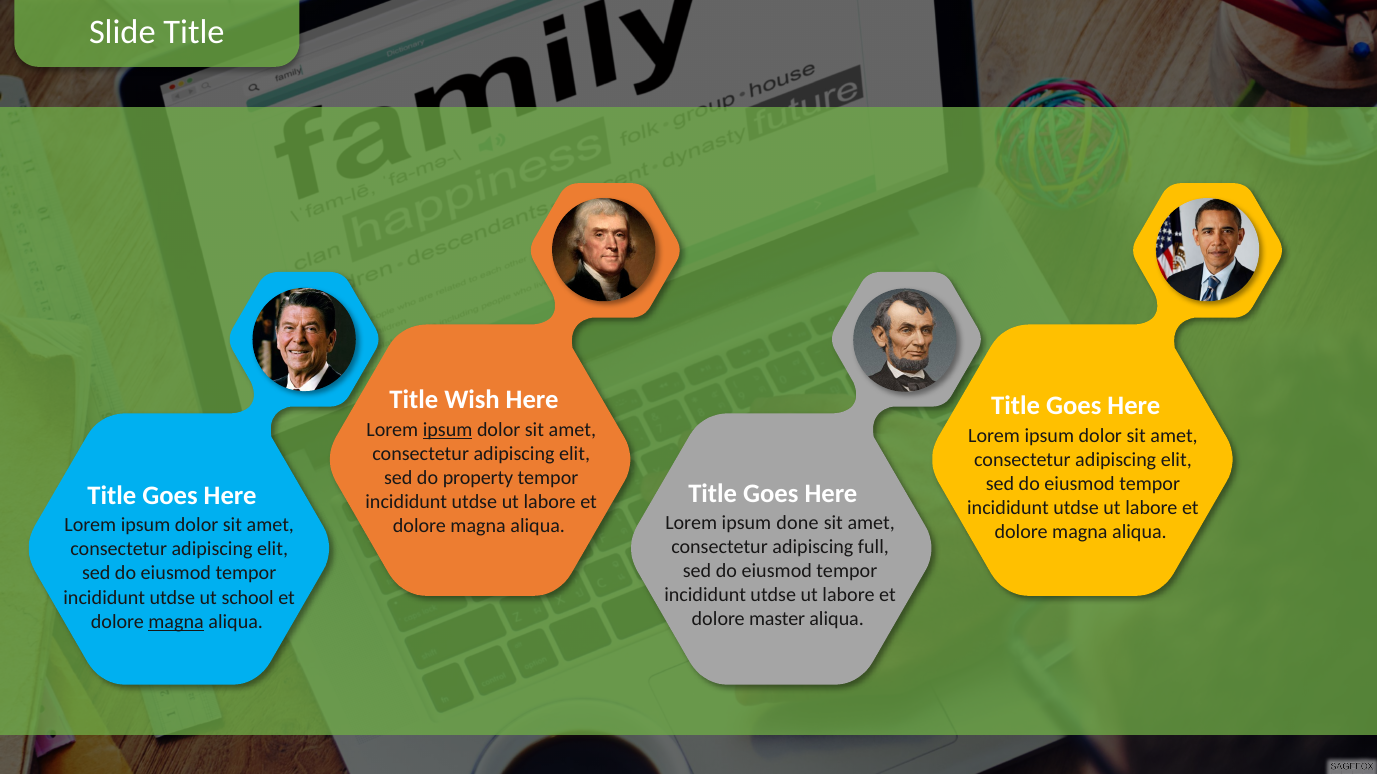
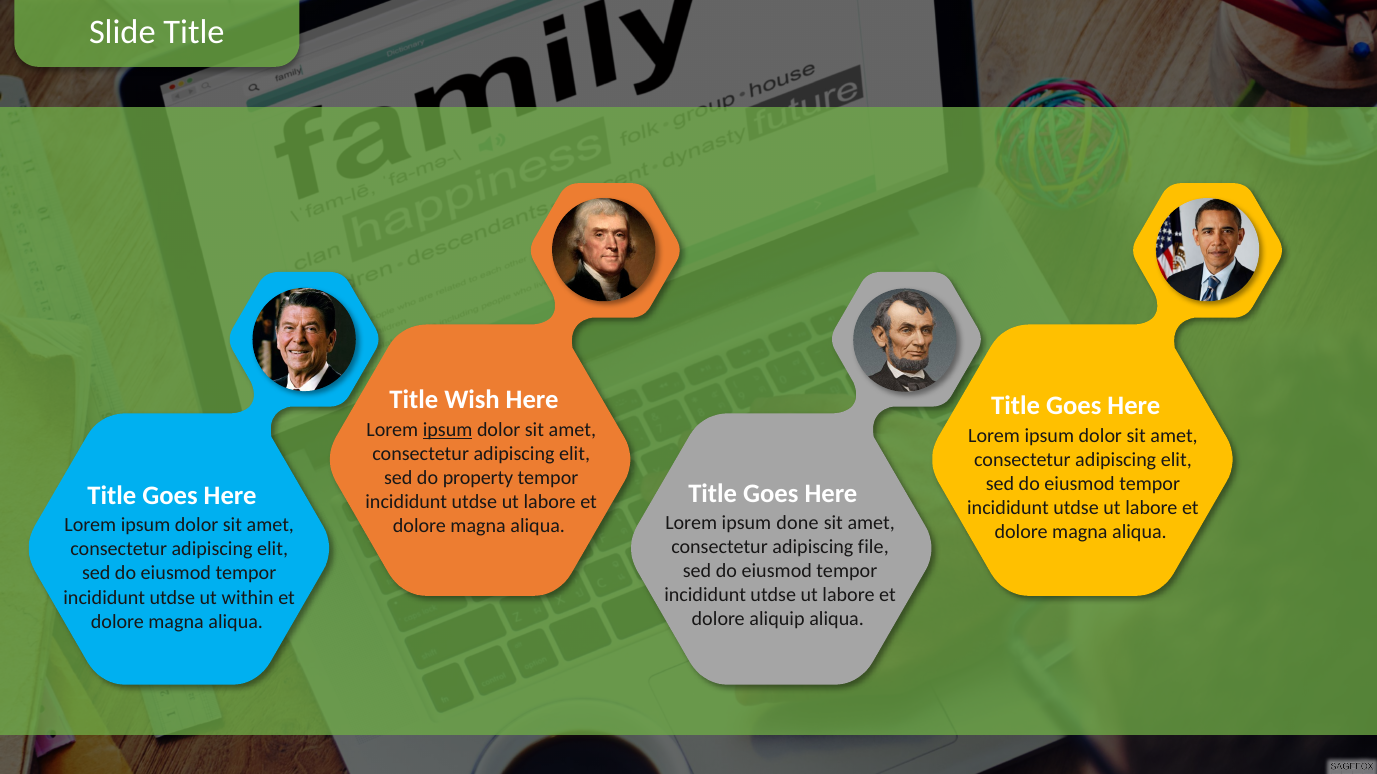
full: full -> file (873, 547)
school: school -> within (248, 598)
master: master -> aliquip (777, 620)
magna underline: present -> none (176, 622)
